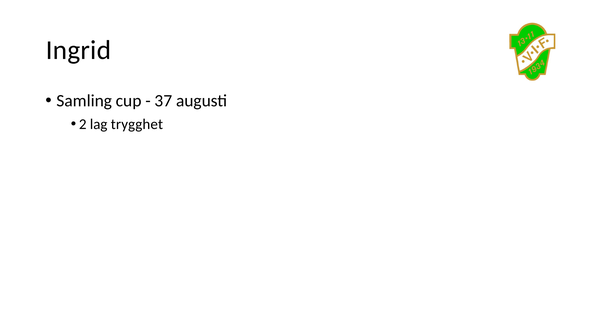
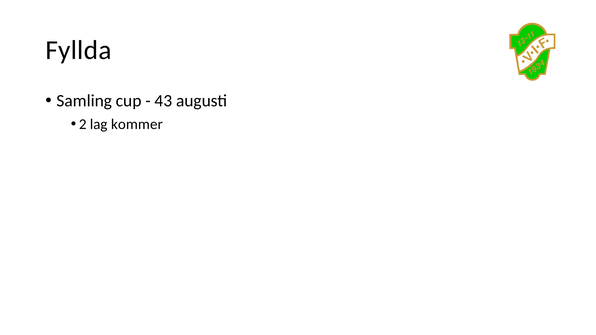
Ingrid: Ingrid -> Fyllda (78, 50)
37: 37 -> 43 (163, 101)
trygghet: trygghet -> kommer (137, 124)
